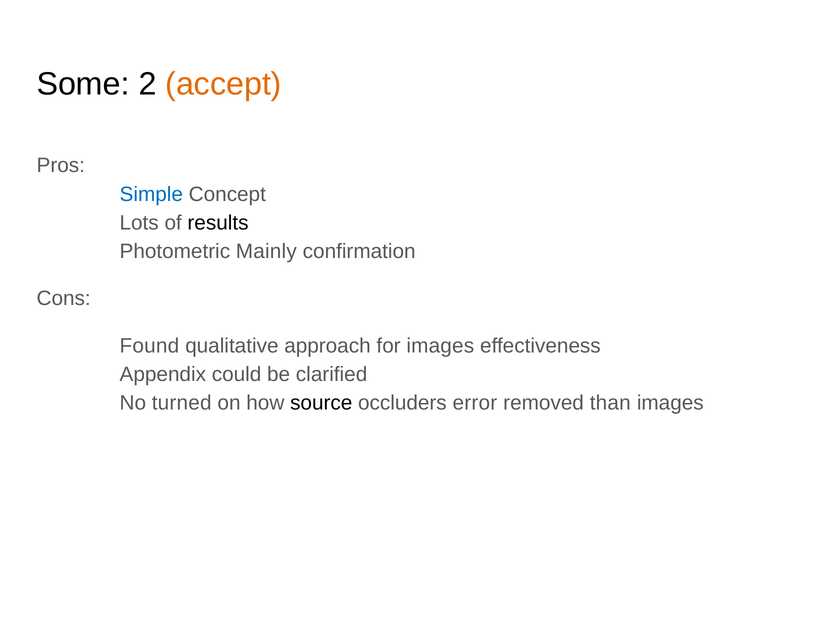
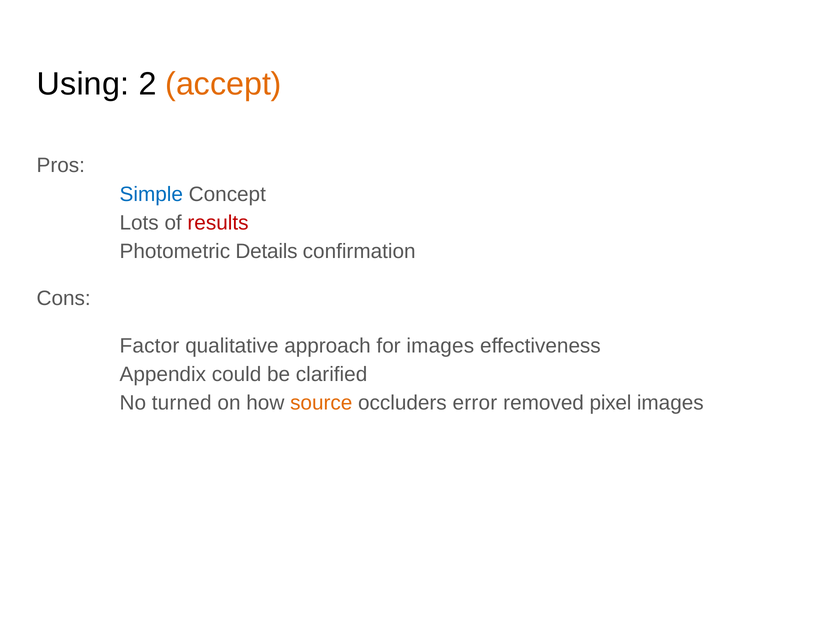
Some: Some -> Using (83, 84)
results colour: black -> red (218, 223)
Mainly: Mainly -> Details (266, 251)
Found: Found -> Factor (149, 345)
source colour: black -> orange (321, 403)
than: than -> pixel (610, 403)
